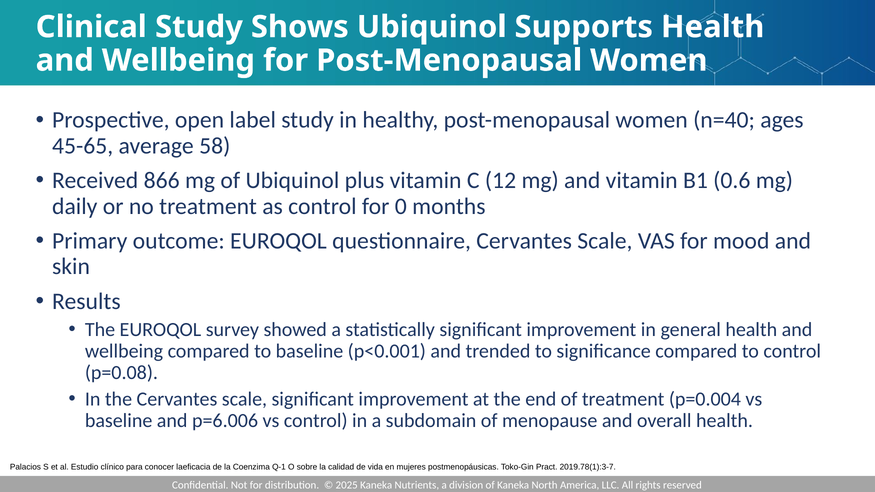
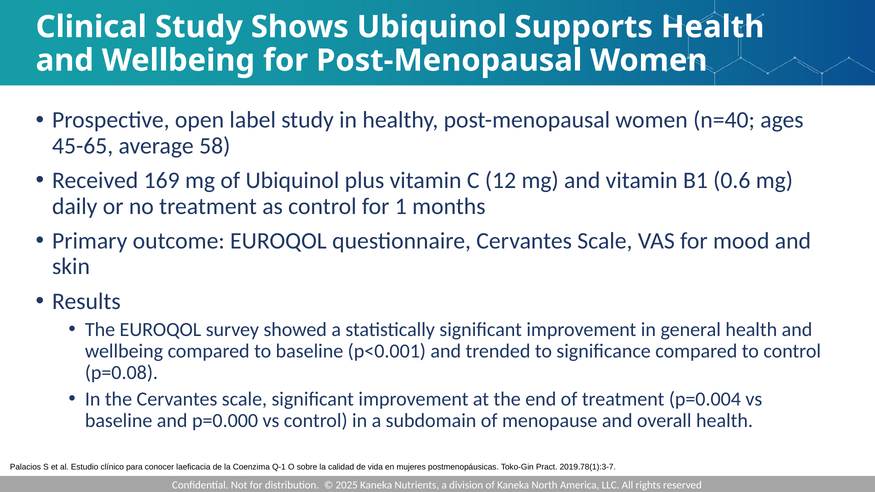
866: 866 -> 169 (162, 181)
0: 0 -> 1 (401, 206)
p=6.006: p=6.006 -> p=0.000 (225, 421)
